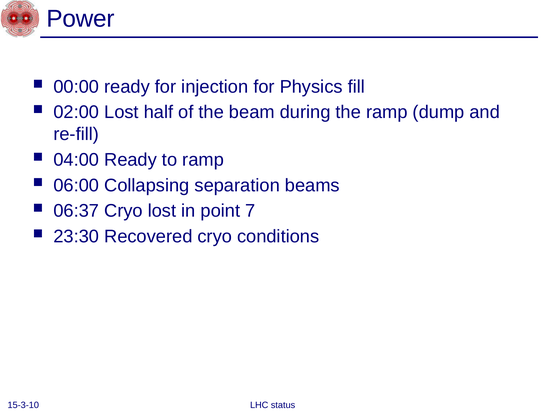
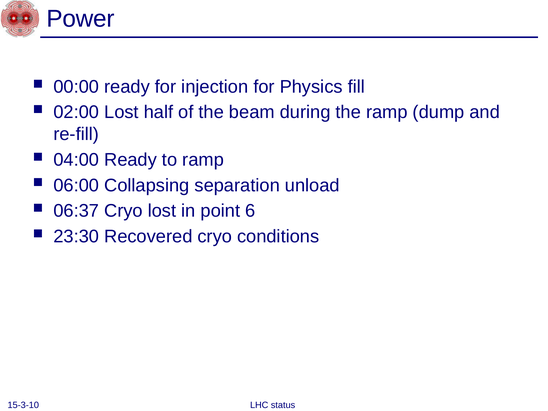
beams: beams -> unload (312, 185)
7: 7 -> 6 (250, 211)
